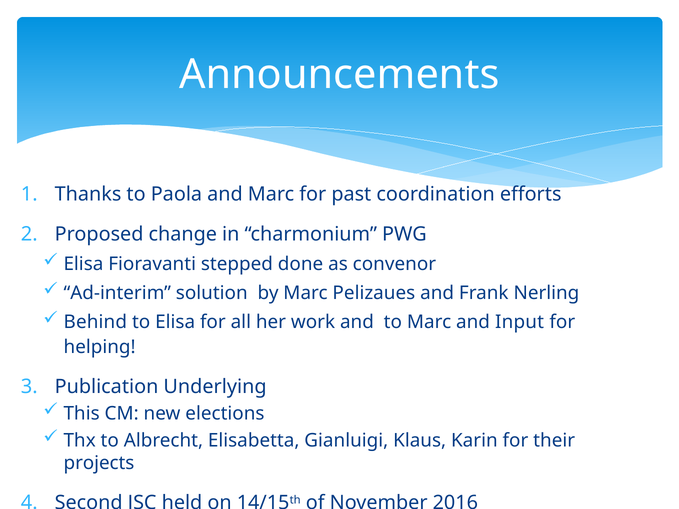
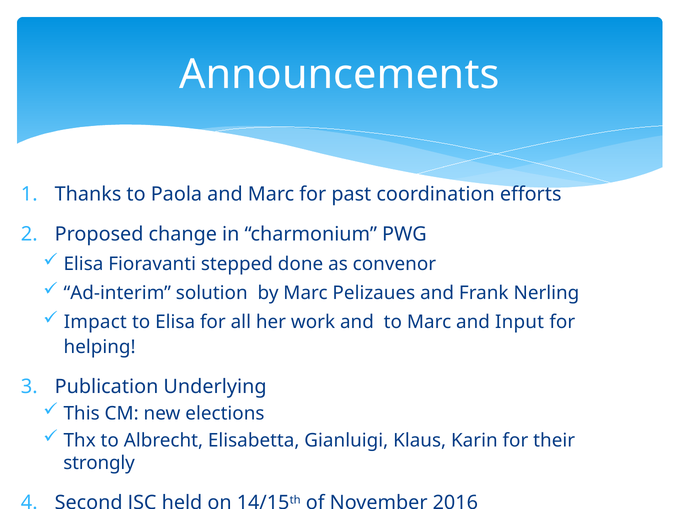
Behind: Behind -> Impact (95, 322)
projects: projects -> strongly (99, 463)
